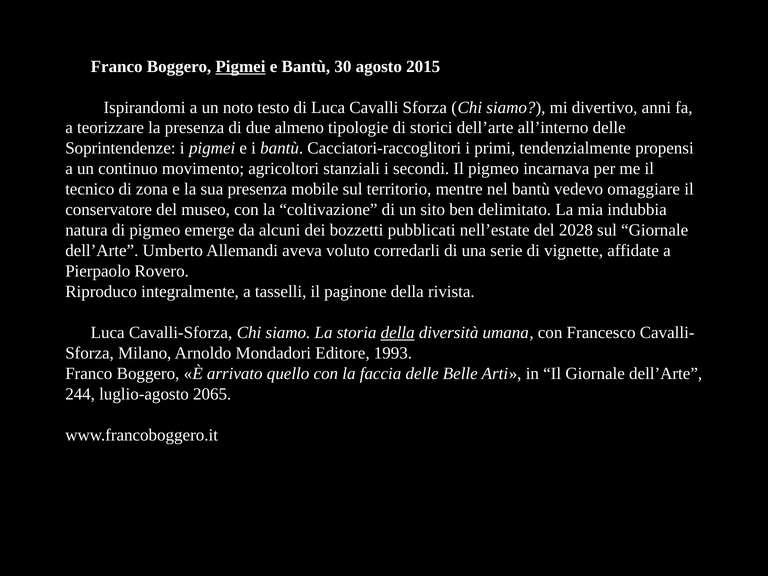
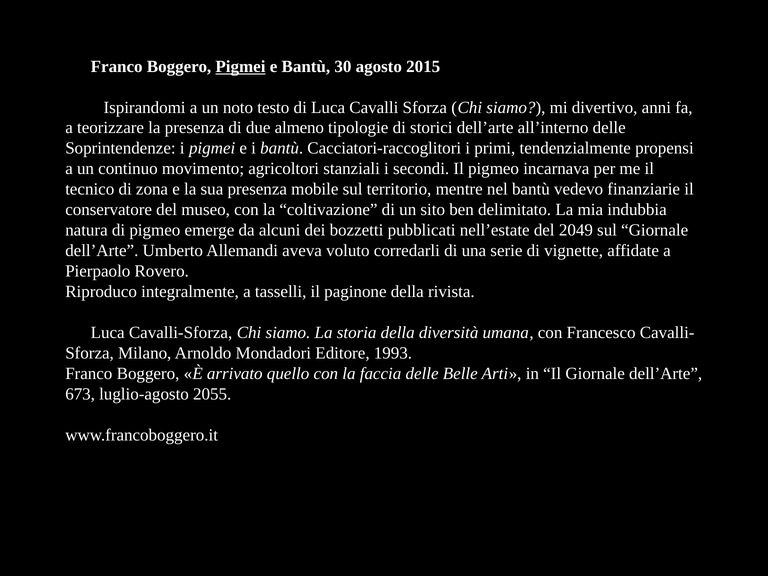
omaggiare: omaggiare -> finanziarie (644, 189)
2028: 2028 -> 2049 (576, 230)
della underline: present -> none (398, 333)
244: 244 -> 673 (80, 394)
2065: 2065 -> 2055 (212, 394)
